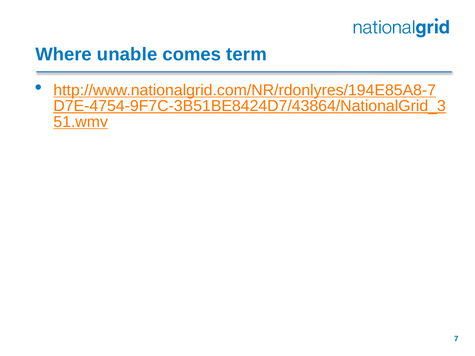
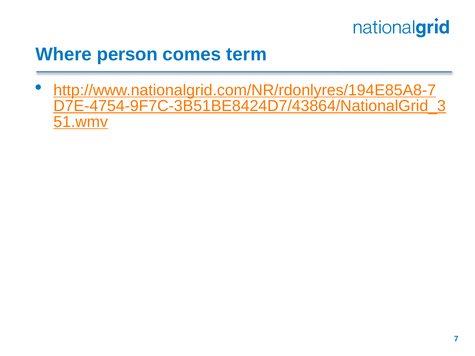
unable: unable -> person (127, 54)
